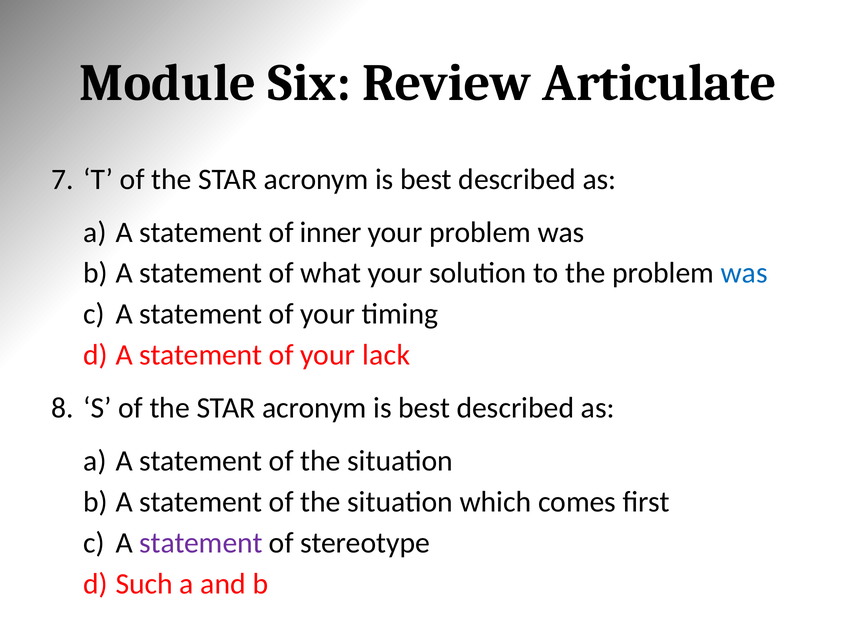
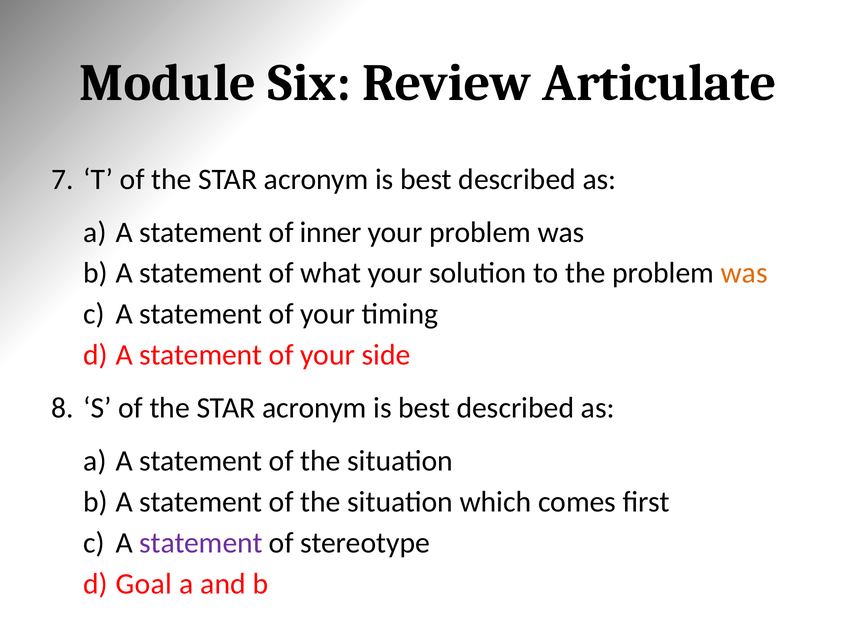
was colour: blue -> orange (744, 273)
lack: lack -> side (386, 355)
Such: Such -> Goal (144, 584)
